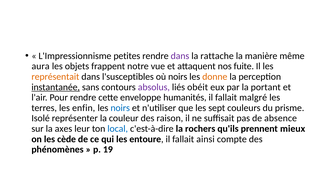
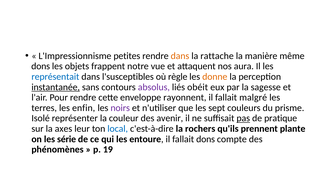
dans colour: purple -> orange (180, 56)
aura: aura -> dons (41, 66)
fuite: fuite -> aura (244, 66)
représentait colour: orange -> blue (55, 77)
où noirs: noirs -> règle (178, 77)
portant: portant -> sagesse (266, 87)
humanités: humanités -> rayonnent (185, 98)
noirs colour: blue -> purple (120, 108)
raison: raison -> avenir (170, 118)
pas underline: none -> present (243, 118)
absence: absence -> pratique (281, 118)
mieux: mieux -> plante (293, 129)
cède: cède -> série (67, 139)
fallait ainsi: ainsi -> dons (206, 139)
